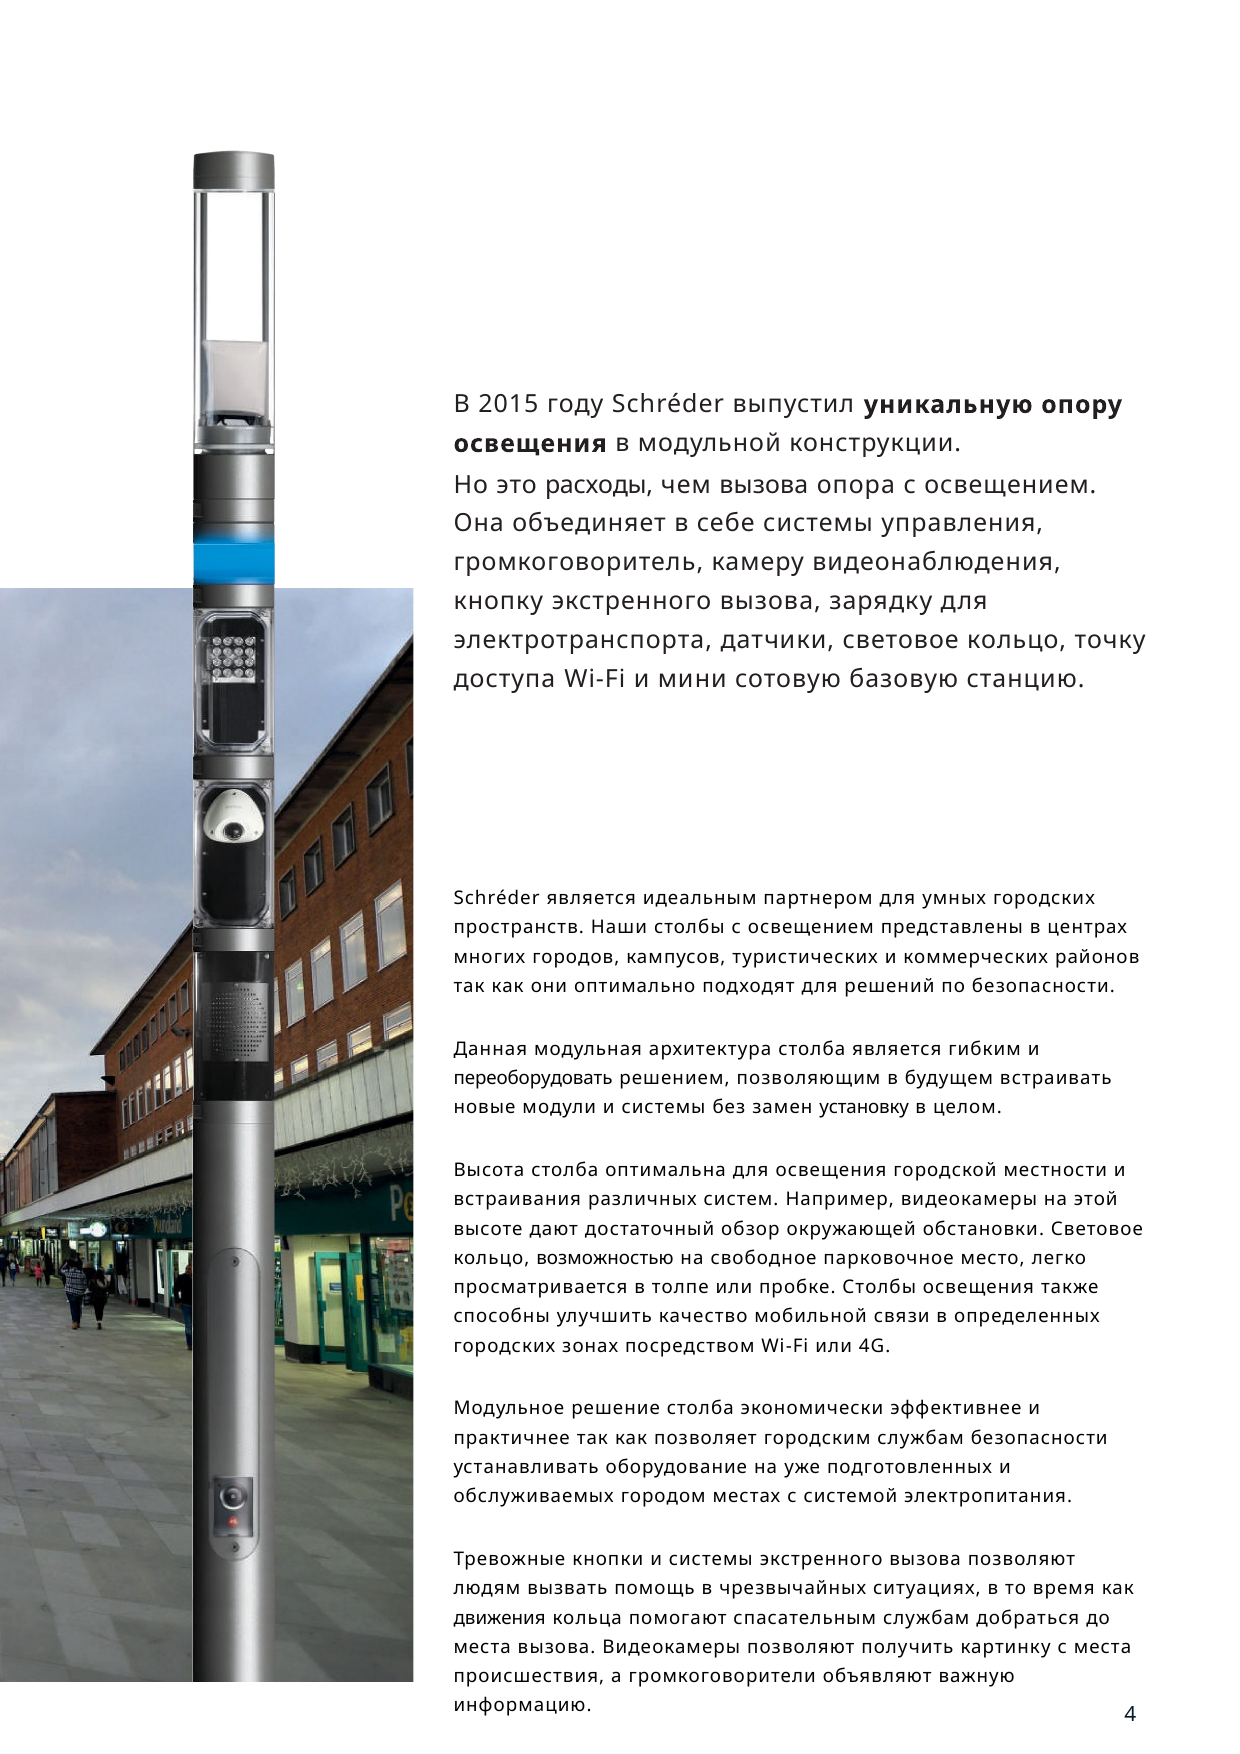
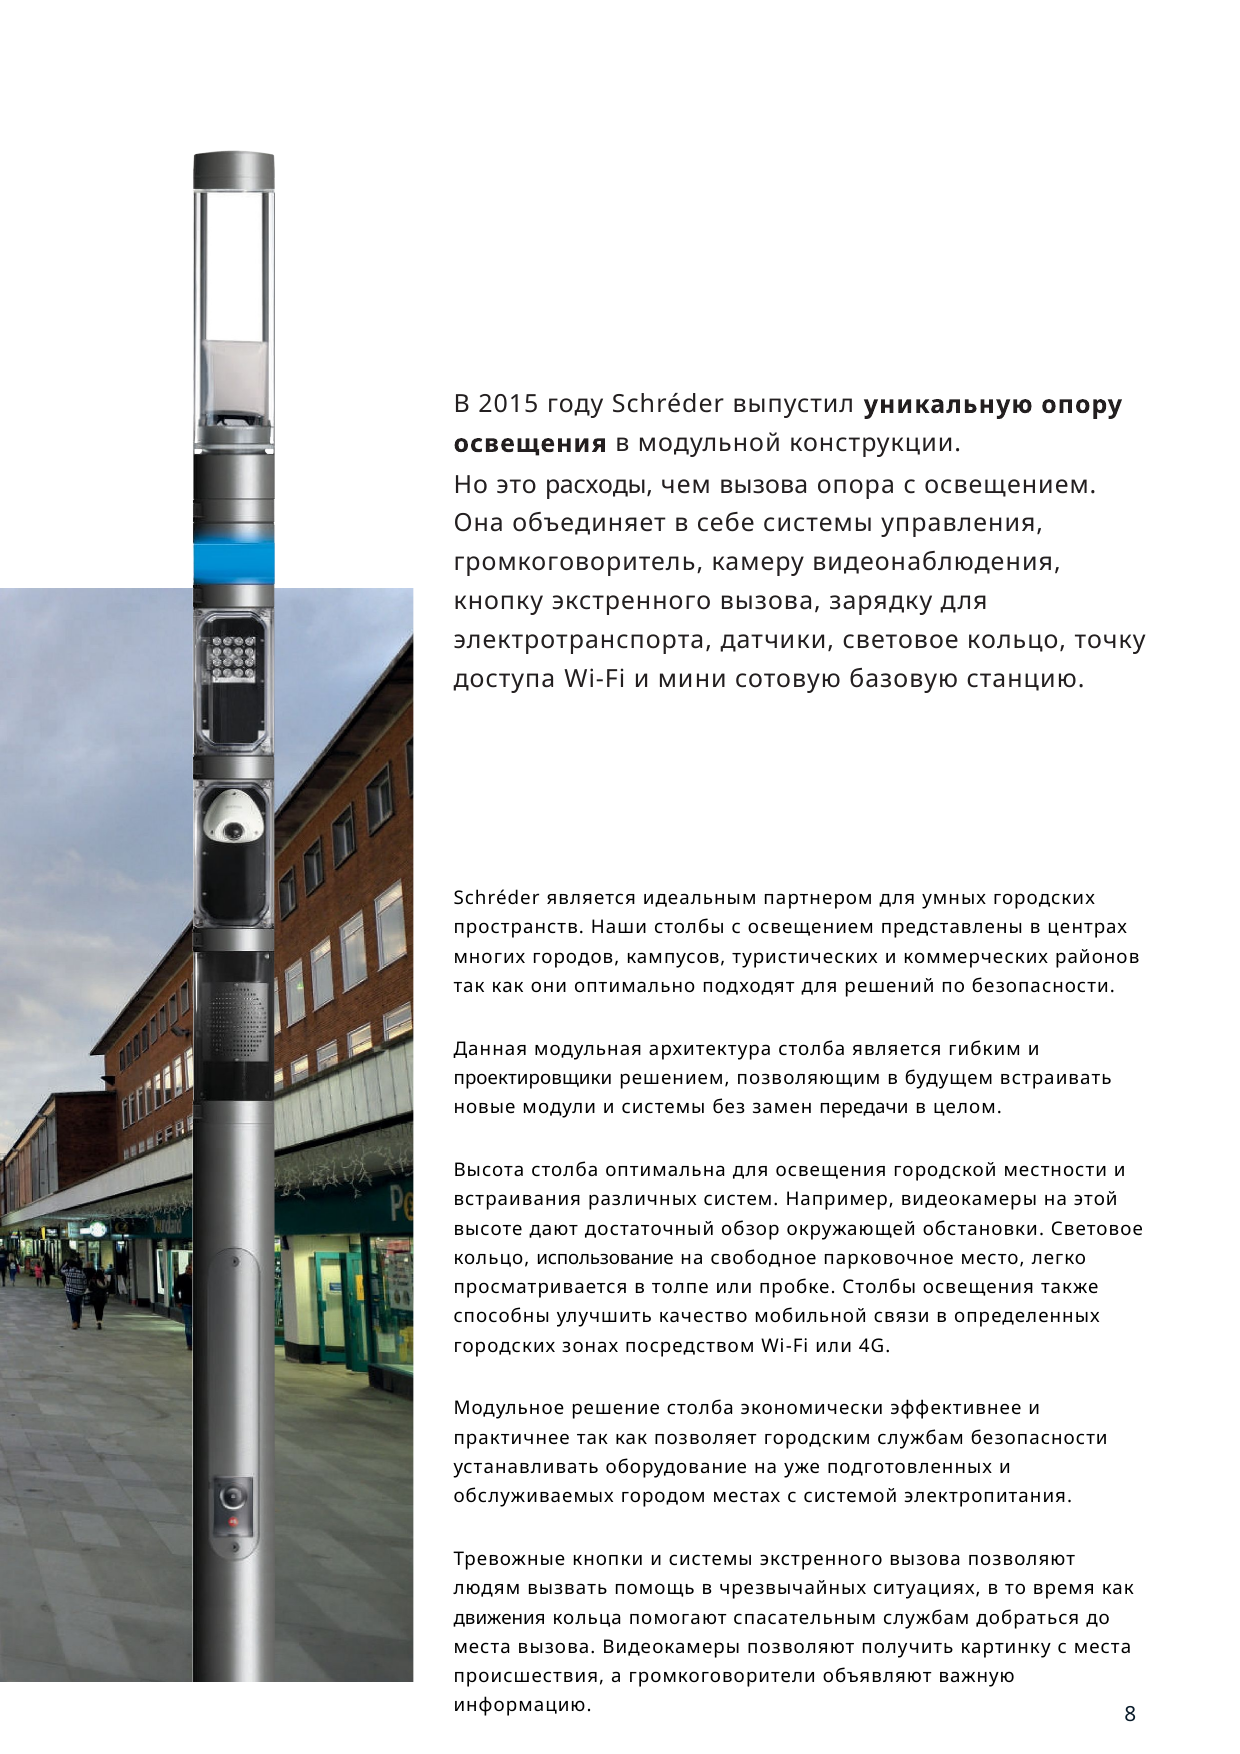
переоборудовать: переоборудовать -> проектировщики (533, 1079)
установку: установку -> передачи (864, 1108)
возможностью: возможностью -> использование (605, 1259)
4: 4 -> 8 (1130, 1715)
